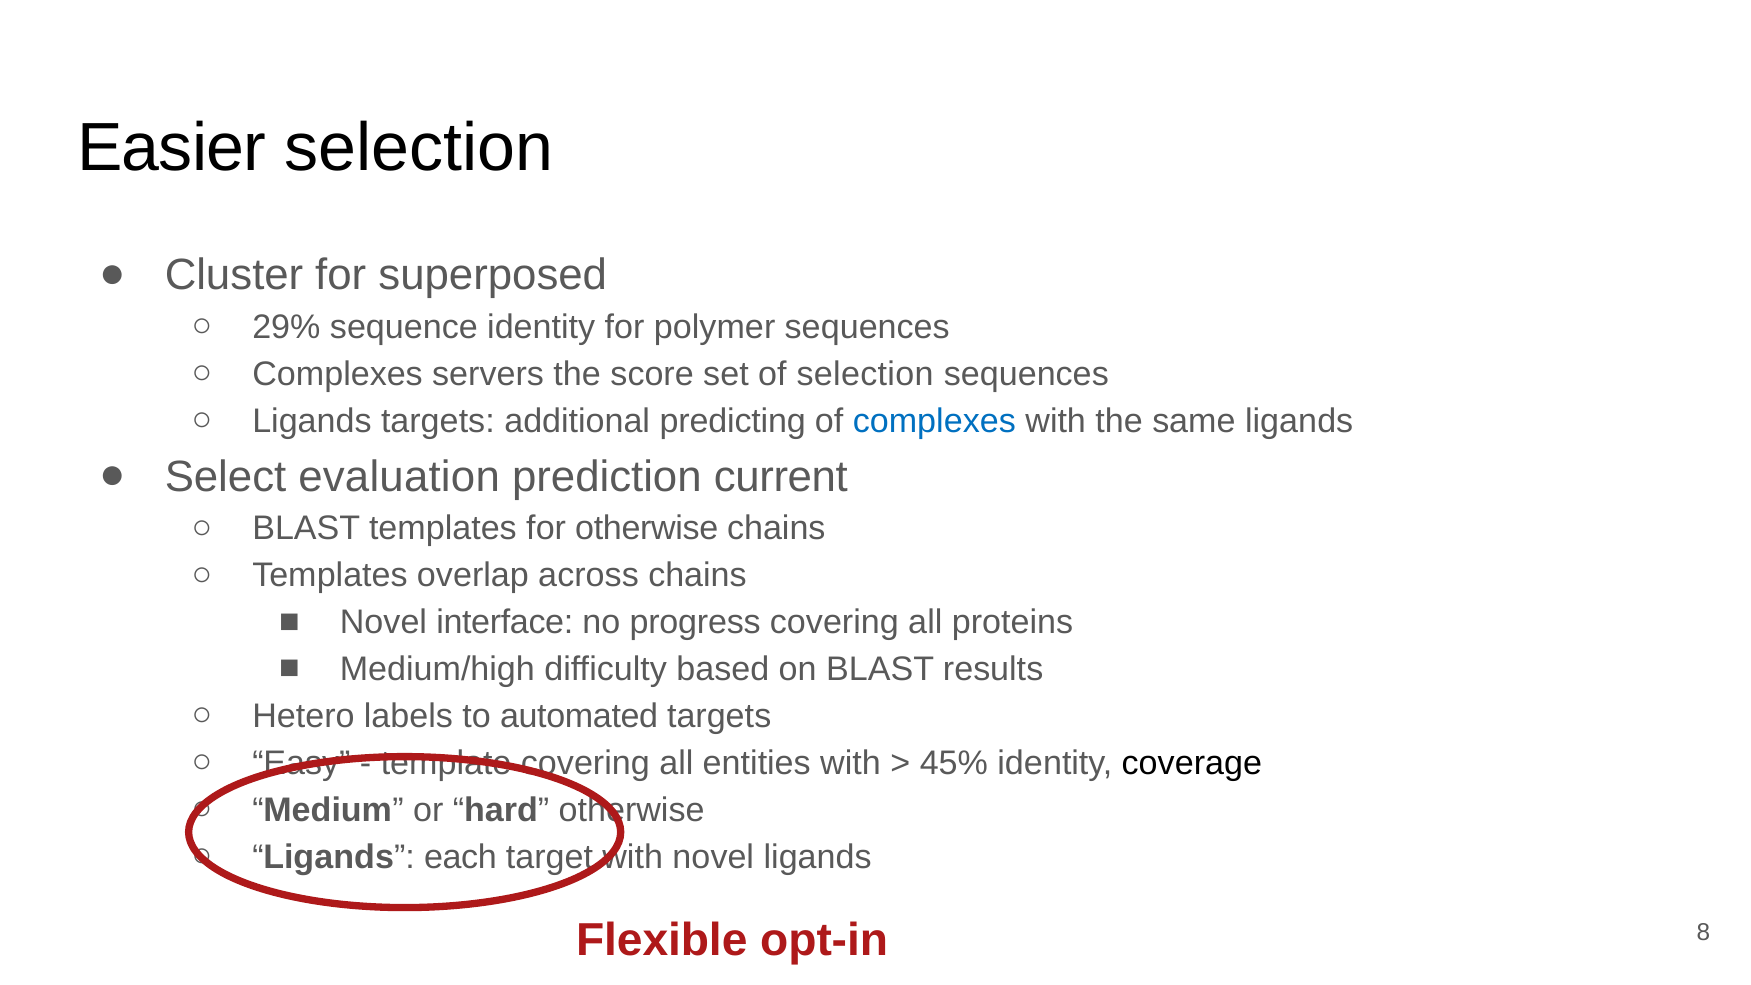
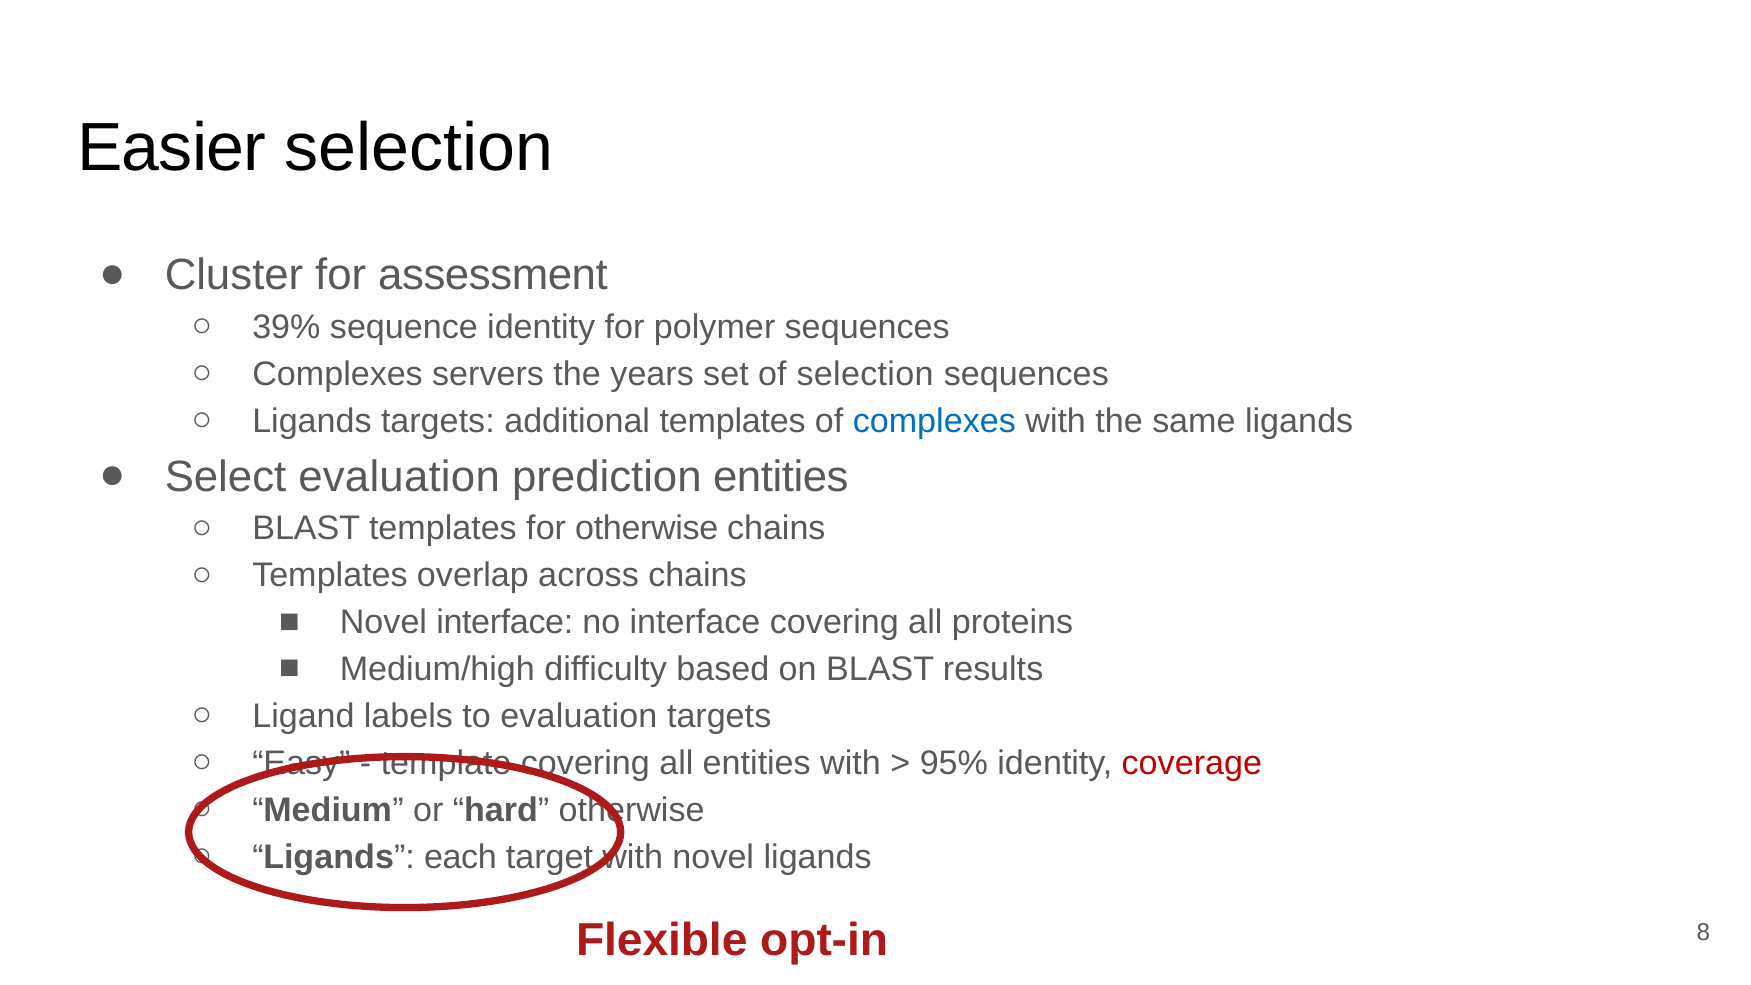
superposed: superposed -> assessment (493, 275)
29%: 29% -> 39% (286, 327)
score: score -> years (652, 374)
additional predicting: predicting -> templates (733, 421)
prediction current: current -> entities (781, 477)
no progress: progress -> interface (695, 623)
Hetero: Hetero -> Ligand (303, 716)
to automated: automated -> evaluation (579, 716)
45%: 45% -> 95% (954, 763)
coverage colour: black -> red (1192, 763)
